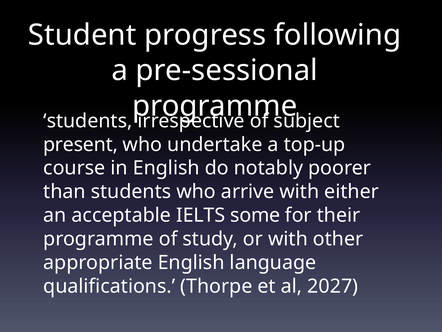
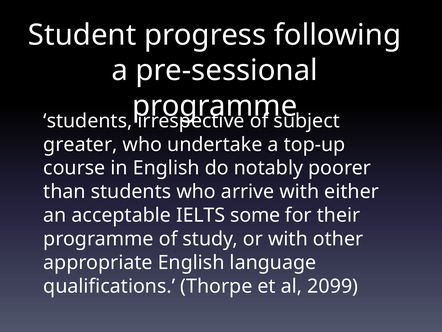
present: present -> greater (80, 144)
2027: 2027 -> 2099 (333, 286)
